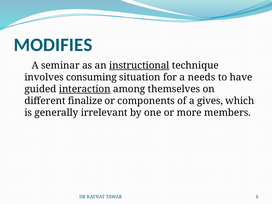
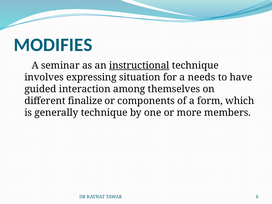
consuming: consuming -> expressing (91, 77)
interaction underline: present -> none (85, 89)
gives: gives -> form (210, 101)
generally irrelevant: irrelevant -> technique (104, 113)
